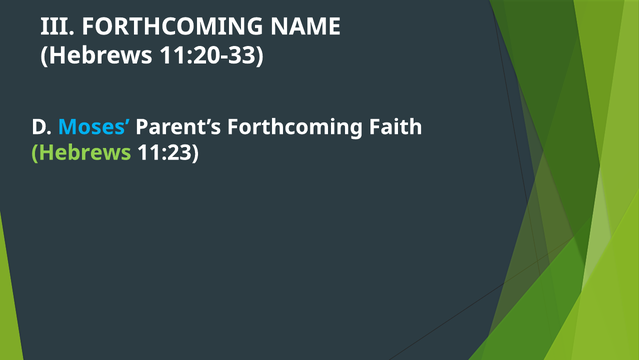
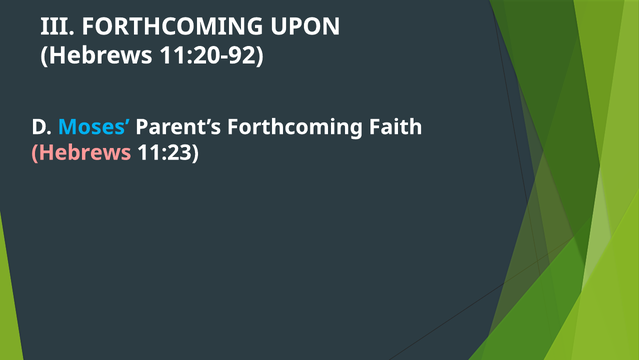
NAME: NAME -> UPON (305, 27)
11:20-33: 11:20-33 -> 11:20-92 (211, 55)
Hebrews colour: light green -> pink (81, 152)
